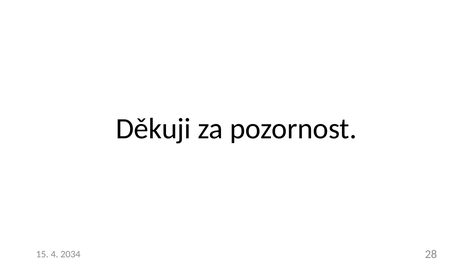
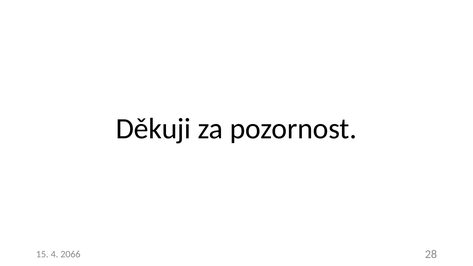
2034: 2034 -> 2066 (70, 254)
